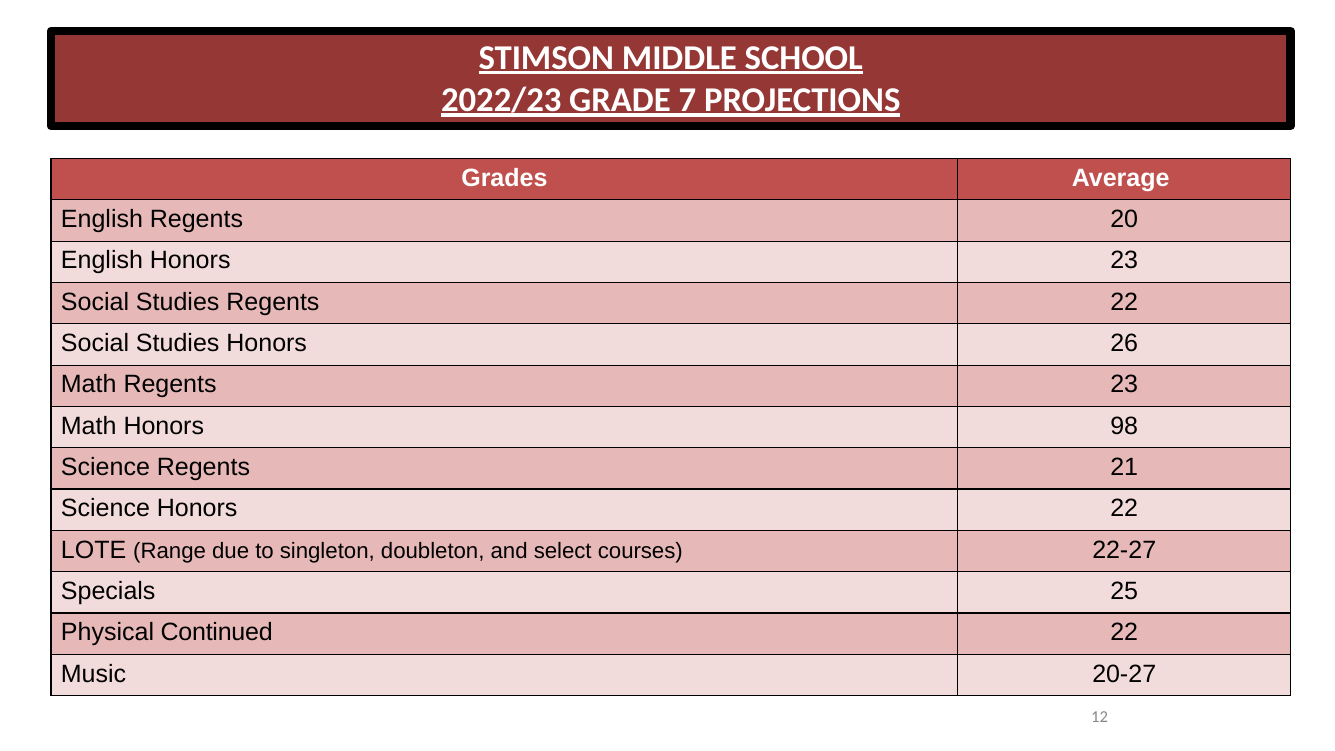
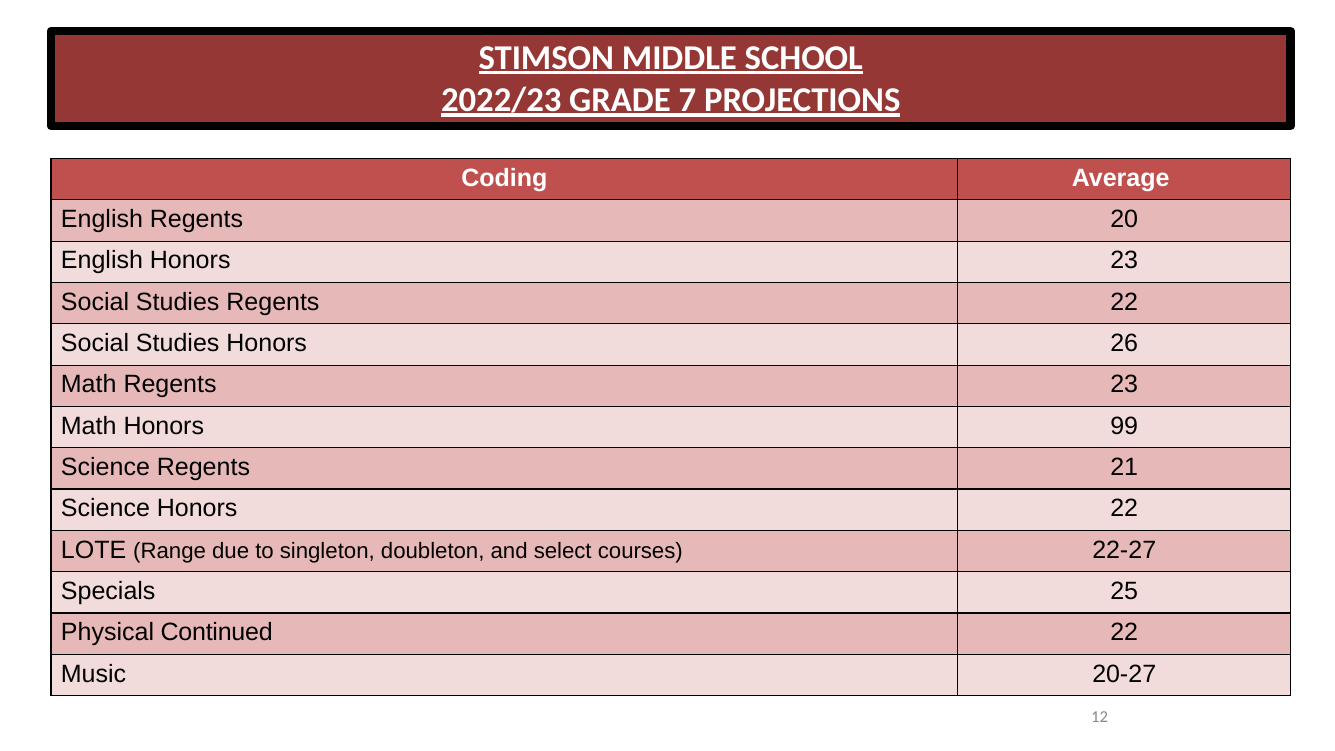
Grades: Grades -> Coding (504, 178)
98: 98 -> 99 (1124, 426)
